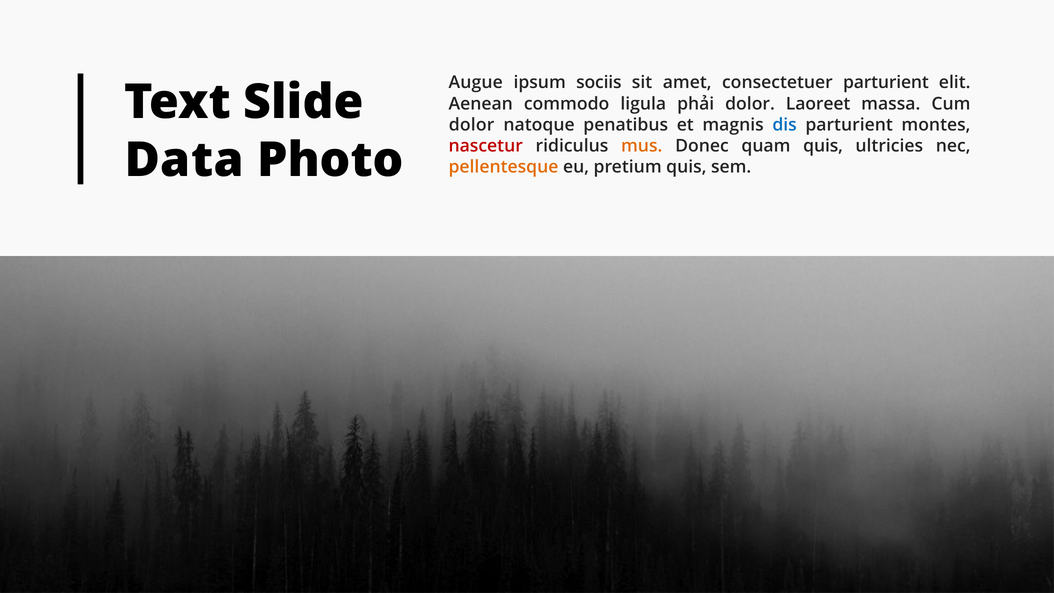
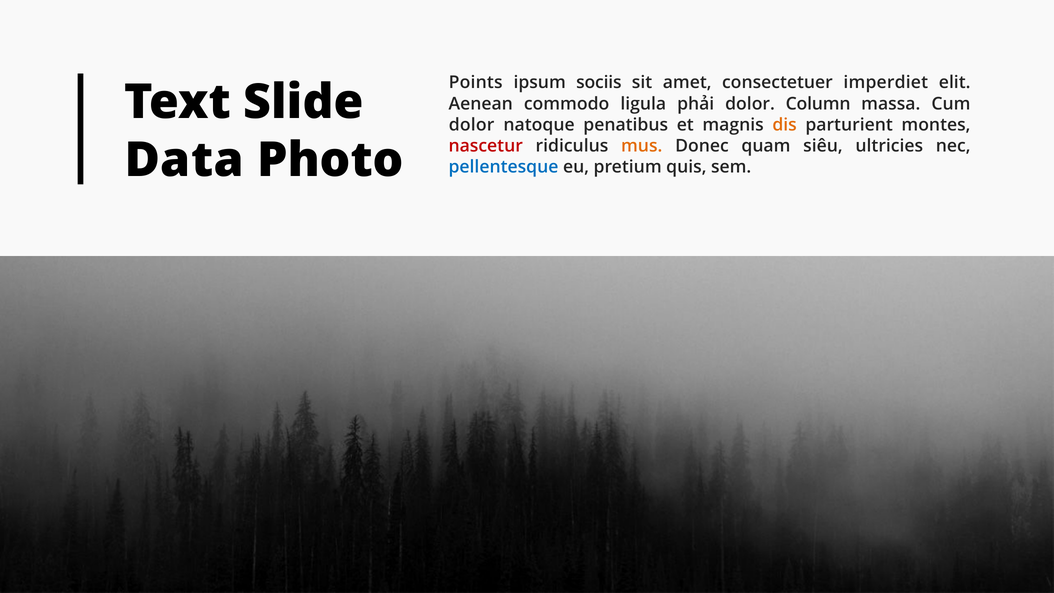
Augue: Augue -> Points (476, 83)
consectetuer parturient: parturient -> imperdiet (886, 83)
Laoreet: Laoreet -> Column (818, 104)
dis colour: blue -> orange (785, 125)
quam quis: quis -> siêu (823, 146)
pellentesque colour: orange -> blue (503, 167)
